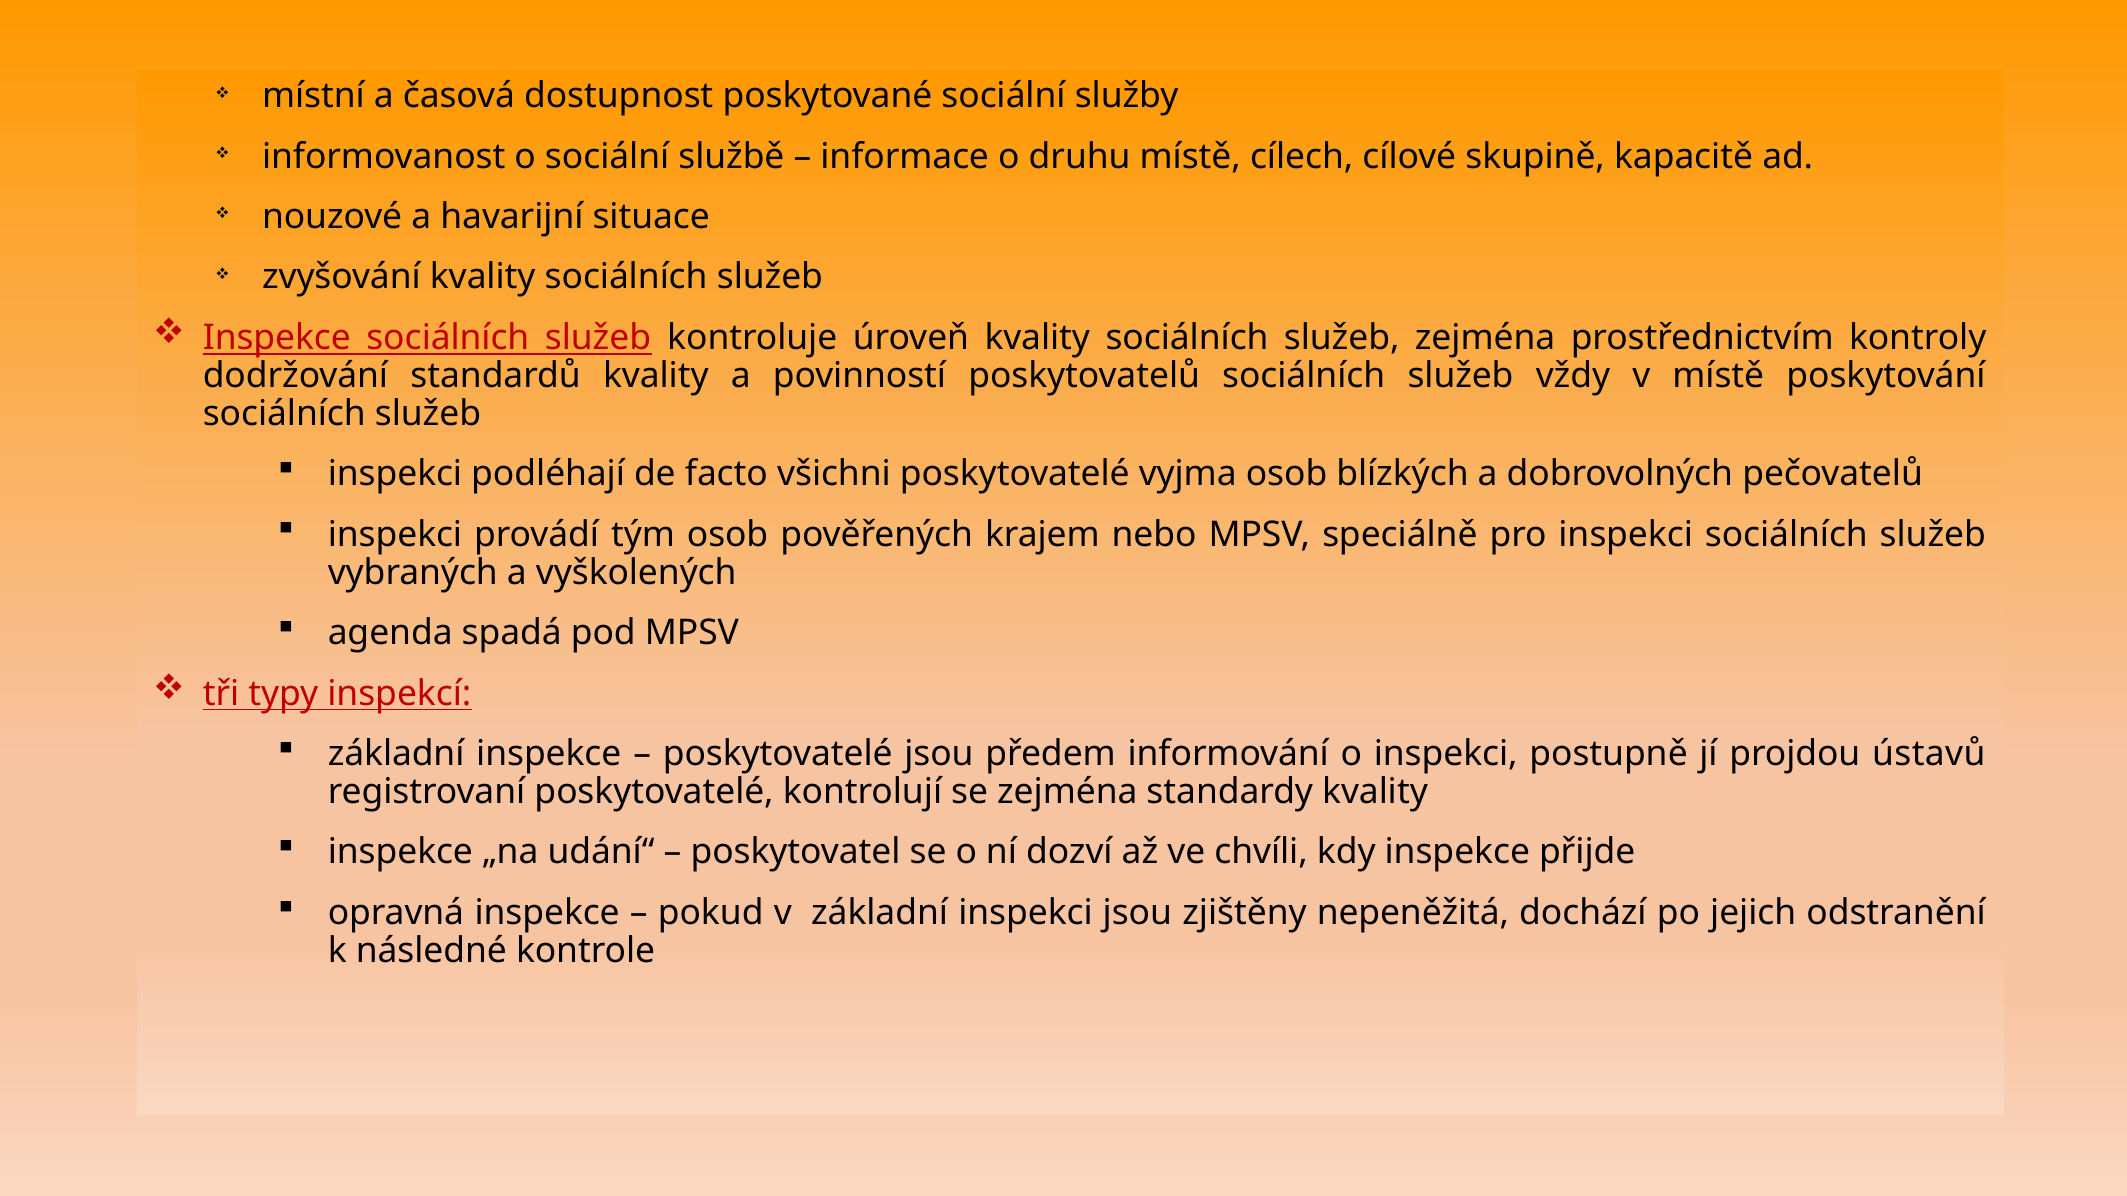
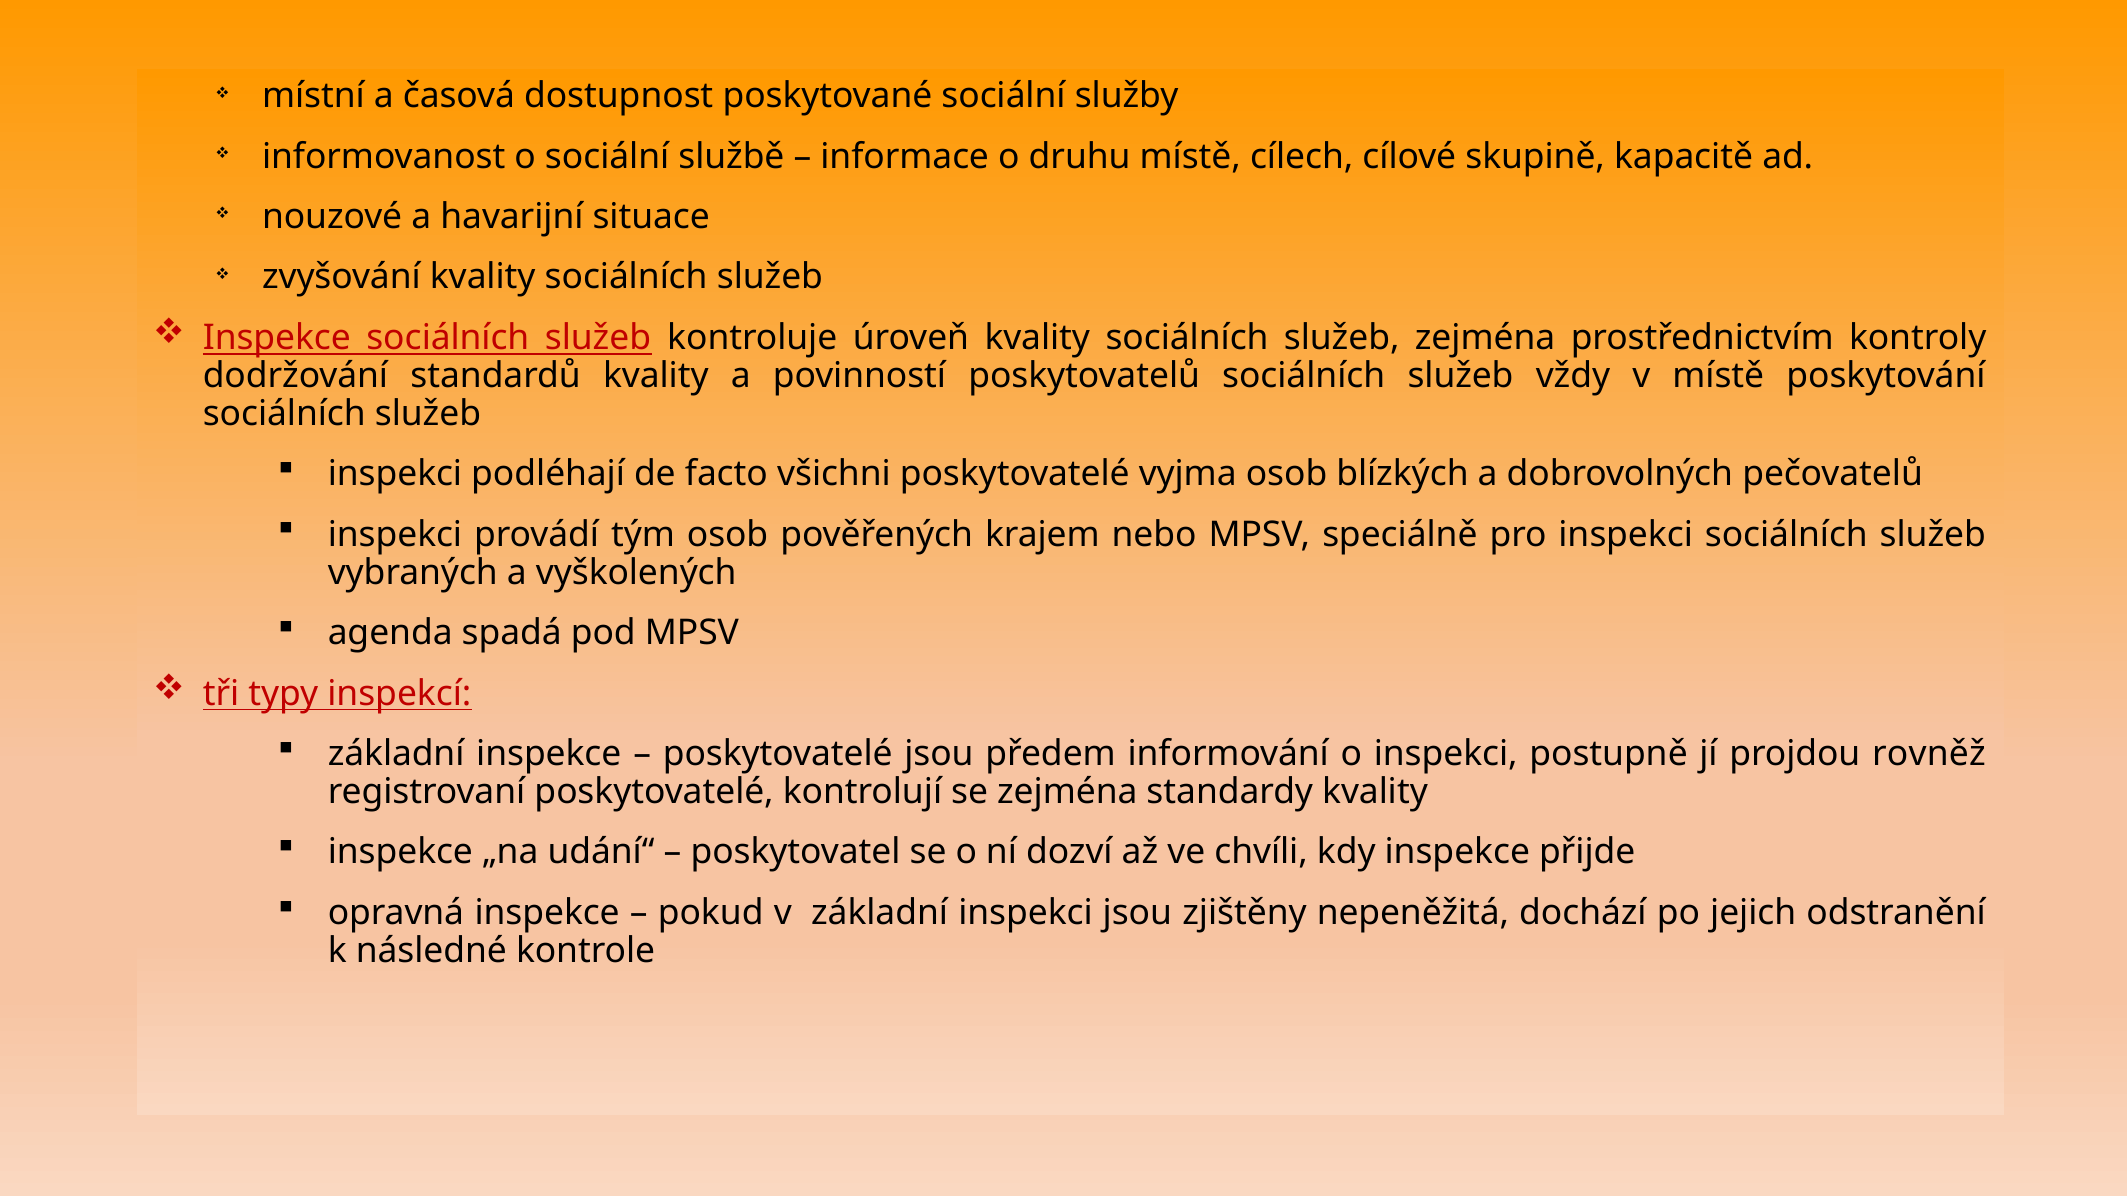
ústavů: ústavů -> rovněž (1929, 754)
